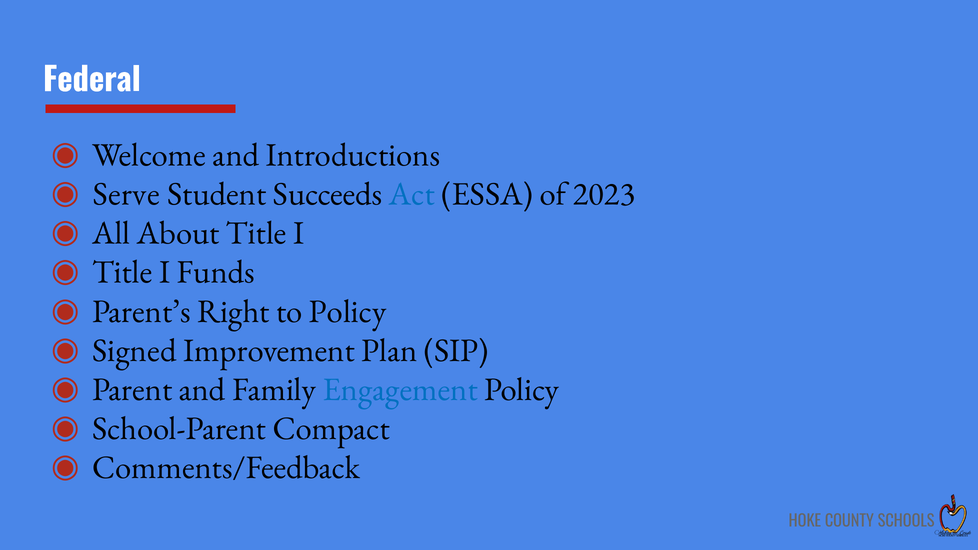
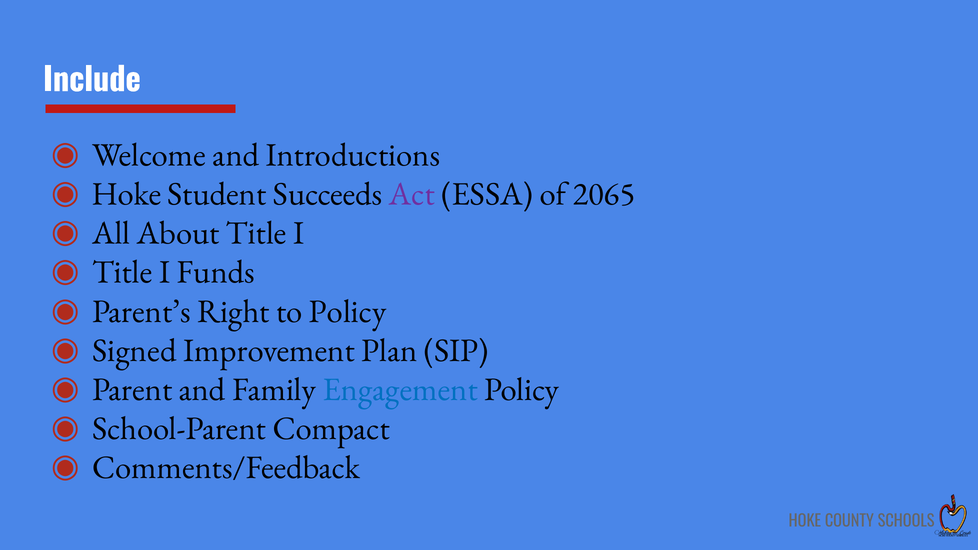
Federal: Federal -> Include (92, 80)
Serve: Serve -> Hoke (127, 194)
Act colour: blue -> purple (412, 194)
2023: 2023 -> 2065 (604, 194)
